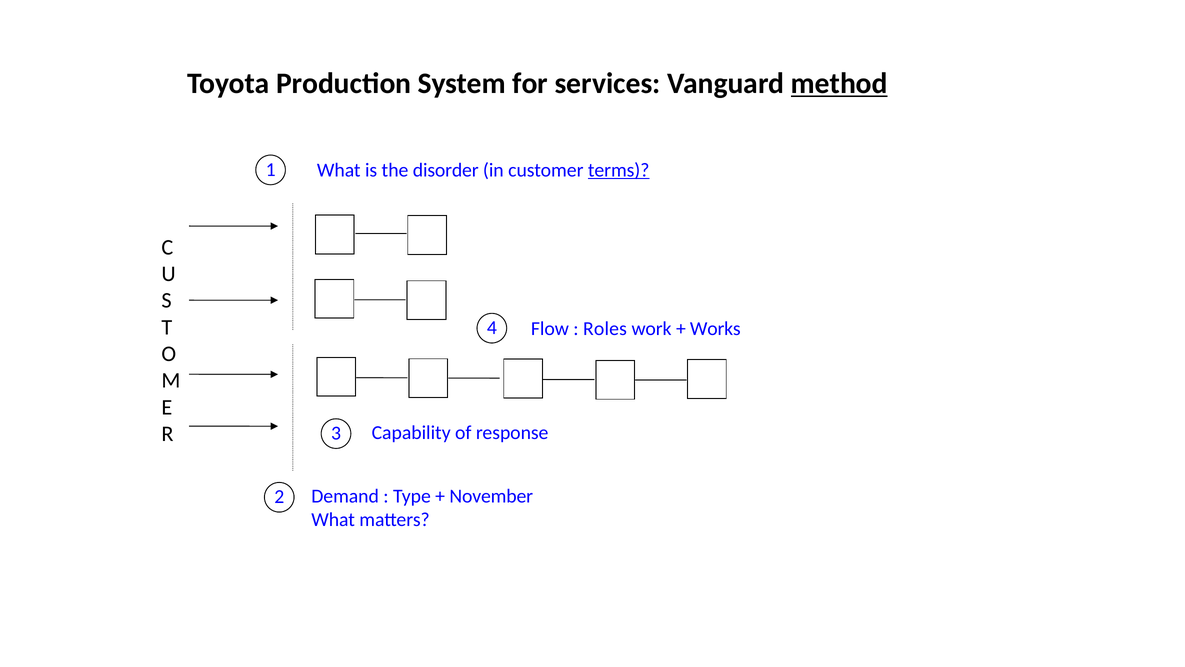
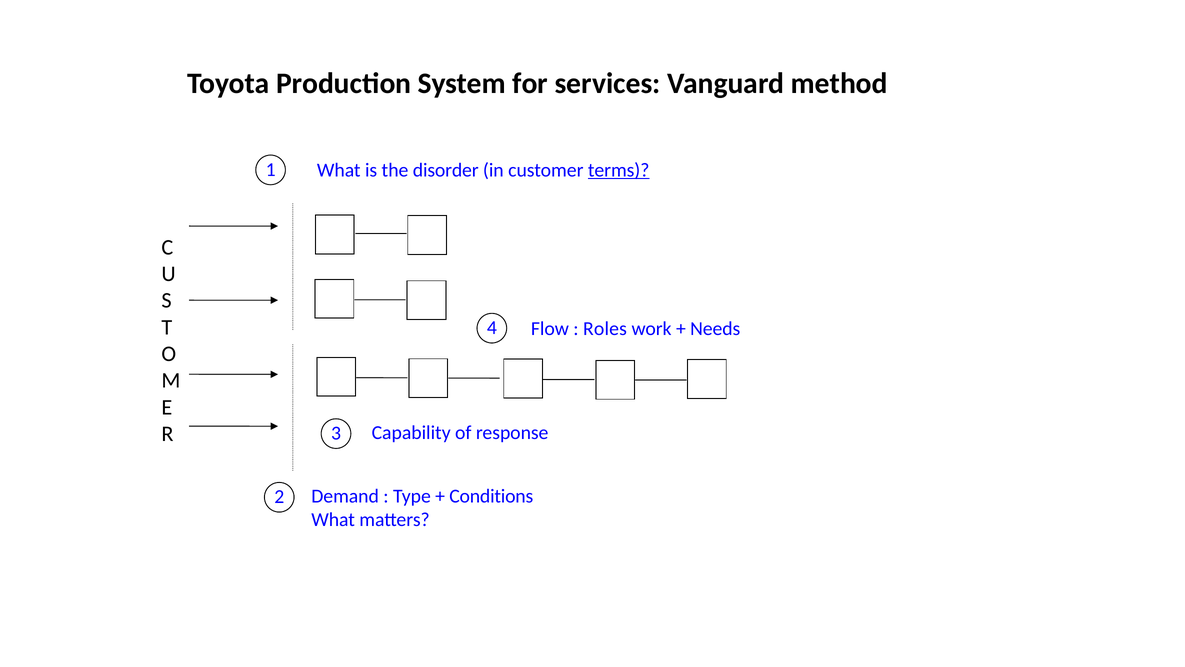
method underline: present -> none (839, 83)
Works: Works -> Needs (715, 329)
November: November -> Conditions (491, 496)
